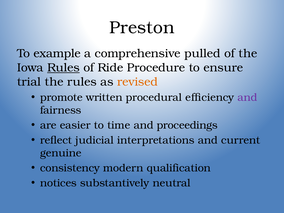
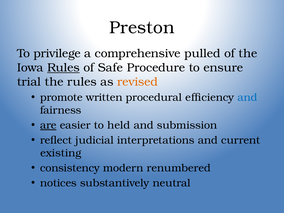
example: example -> privilege (57, 53)
Ride: Ride -> Safe (110, 68)
and colour: purple -> blue (247, 97)
are underline: none -> present (48, 125)
time: time -> held (119, 125)
proceedings: proceedings -> submission (187, 125)
genuine: genuine -> existing (61, 153)
qualification: qualification -> renumbered (179, 168)
